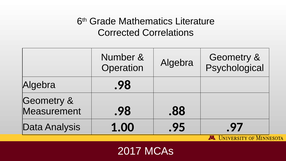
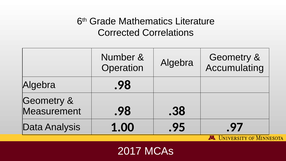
Psychological: Psychological -> Accumulating (235, 68)
.88: .88 -> .38 (177, 111)
